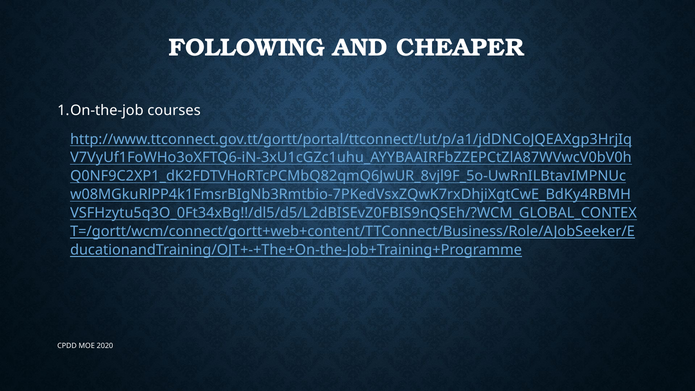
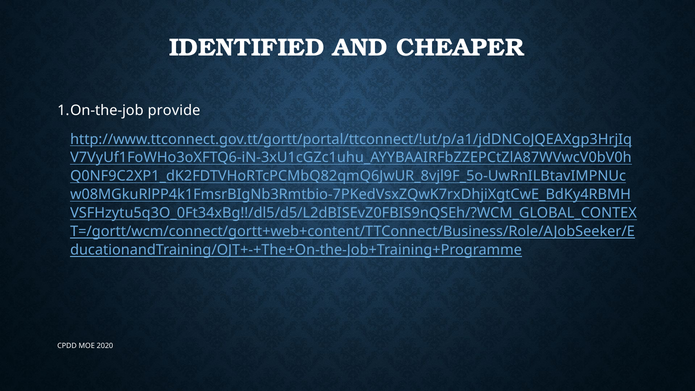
FOLLOWING: FOLLOWING -> IDENTIFIED (247, 47)
courses: courses -> provide (174, 111)
